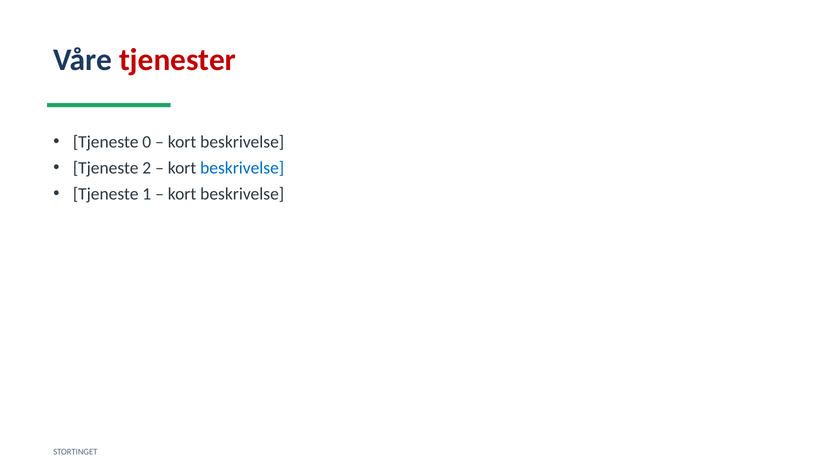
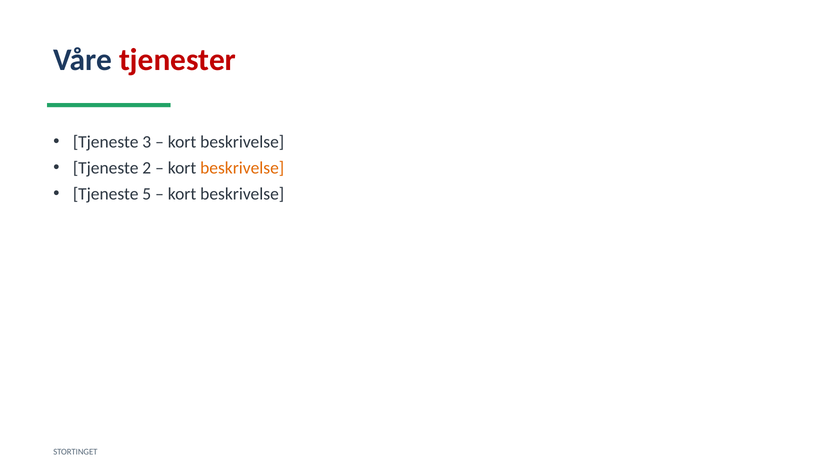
0: 0 -> 3 (147, 142)
beskrivelse colour: blue -> orange (242, 168)
1: 1 -> 5 (147, 194)
